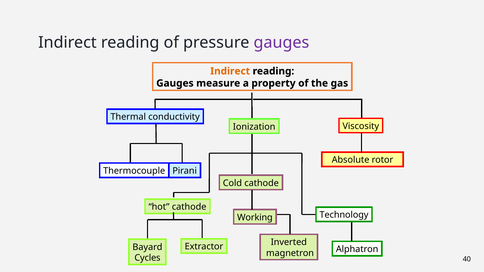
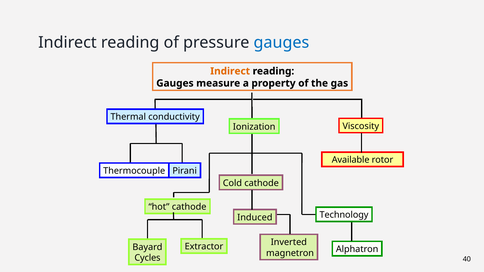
gauges colour: purple -> blue (281, 43)
Absolute: Absolute -> Available (351, 160)
Working: Working -> Induced (255, 218)
